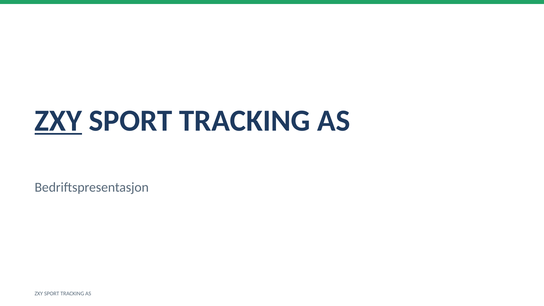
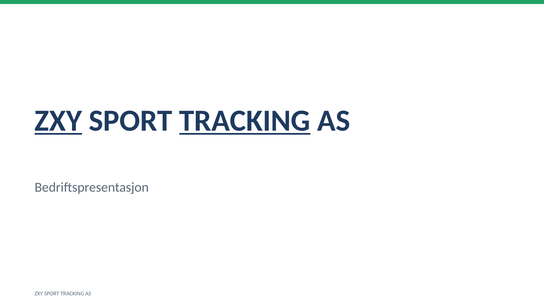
TRACKING underline: none -> present (245, 121)
